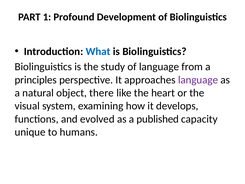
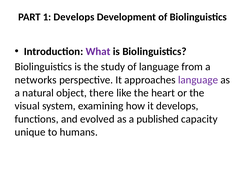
1 Profound: Profound -> Develops (74, 17)
What colour: blue -> purple (98, 51)
principles: principles -> networks (36, 80)
